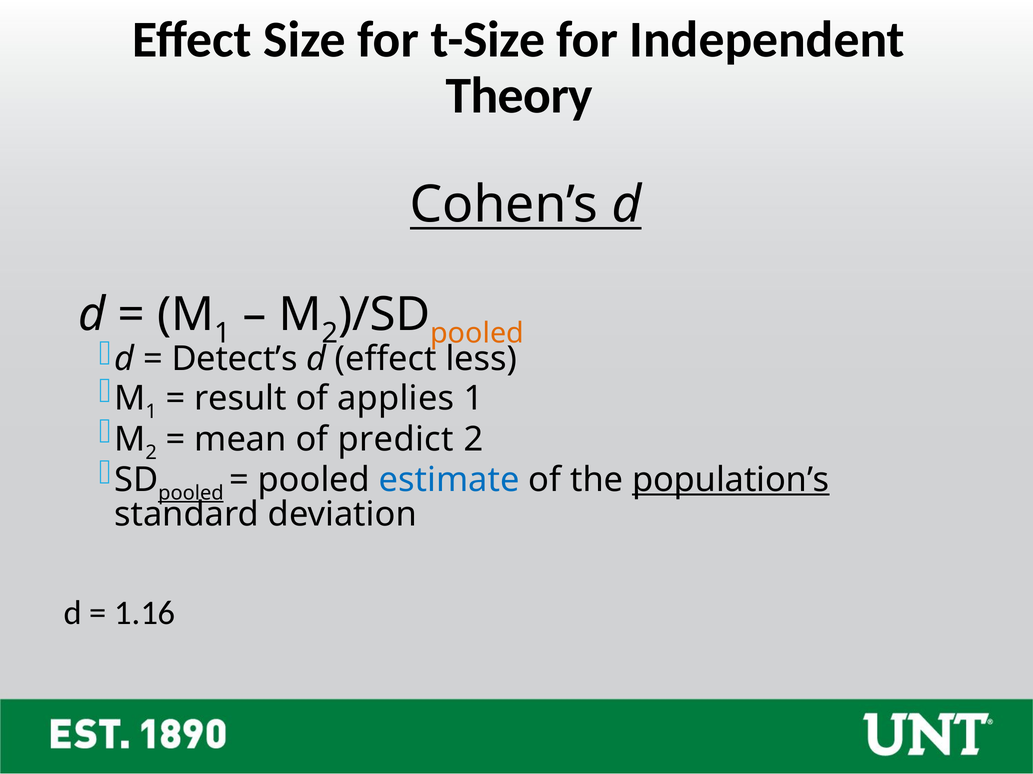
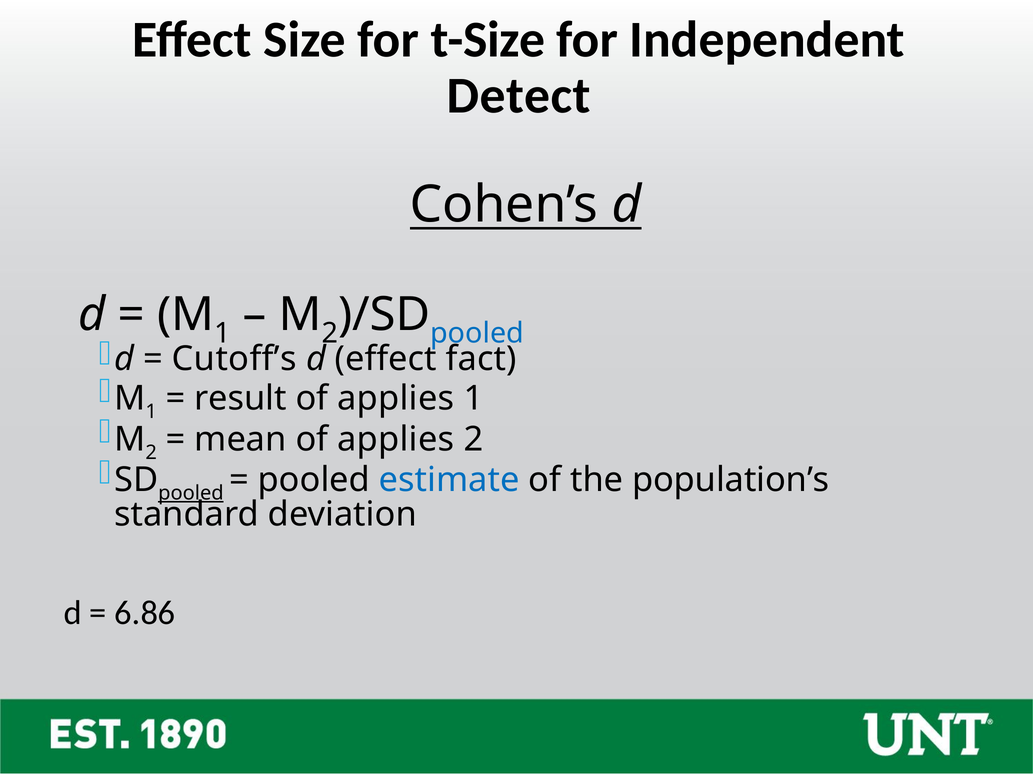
Theory: Theory -> Detect (519, 96)
pooled colour: orange -> blue (477, 333)
Detect’s: Detect’s -> Cutoff’s (234, 359)
less: less -> fact (481, 359)
mean of predict: predict -> applies (396, 440)
population’s underline: present -> none (731, 480)
1.16: 1.16 -> 6.86 (145, 614)
